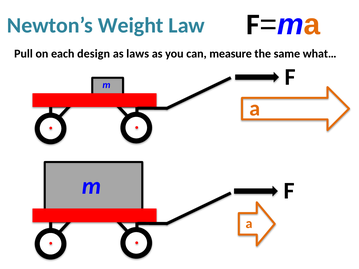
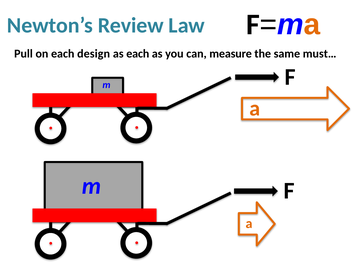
Weight: Weight -> Review (131, 25)
as laws: laws -> each (138, 54)
what…: what… -> must… (320, 54)
